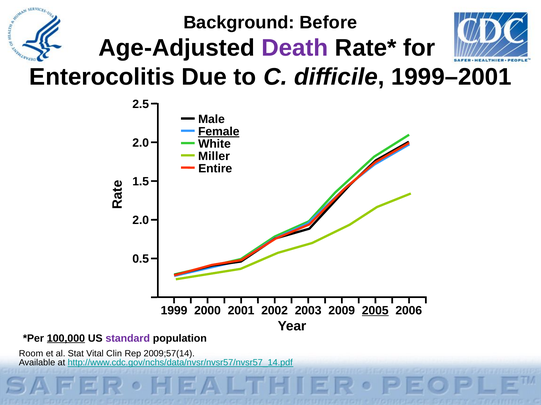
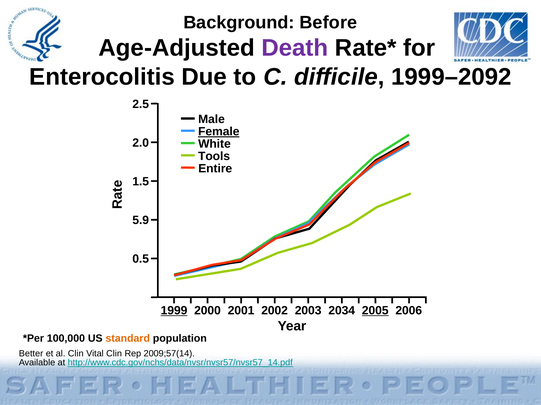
1999–2001: 1999–2001 -> 1999–2092 (451, 77)
Miller: Miller -> Tools (214, 157)
2.0: 2.0 -> 5.9 (141, 221)
1999 underline: none -> present (174, 311)
2009: 2009 -> 2034 (342, 311)
100,000 underline: present -> none (66, 339)
standard colour: purple -> orange (128, 339)
Room: Room -> Better (31, 354)
al Stat: Stat -> Clin (76, 354)
